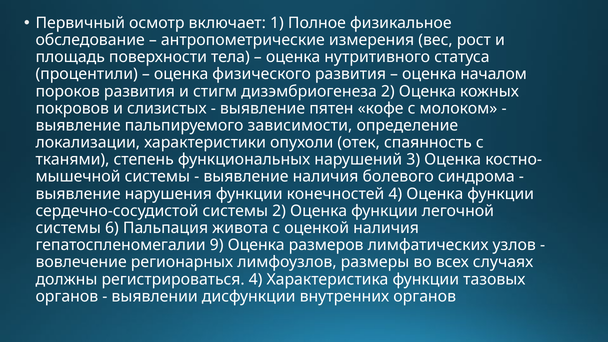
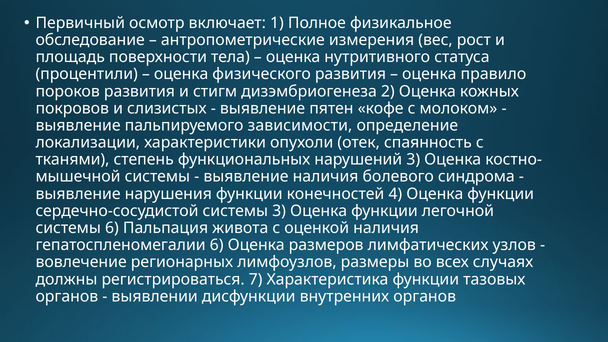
началом: началом -> правило (493, 74)
системы 2: 2 -> 3 (279, 211)
гепатоспленомегалии 9: 9 -> 6 (217, 245)
регистрироваться 4: 4 -> 7 (256, 279)
